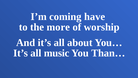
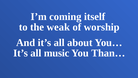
have: have -> itself (95, 17)
more: more -> weak (58, 27)
